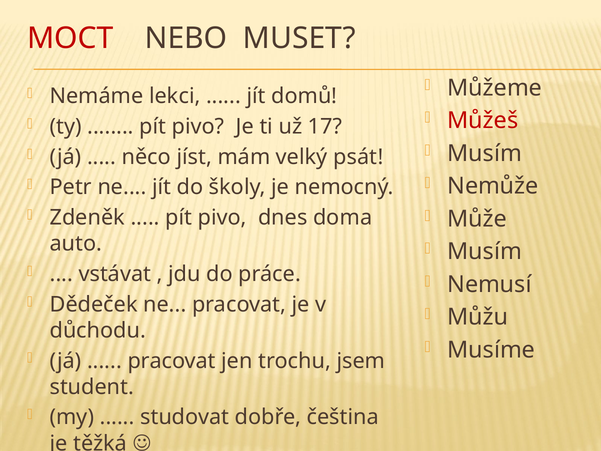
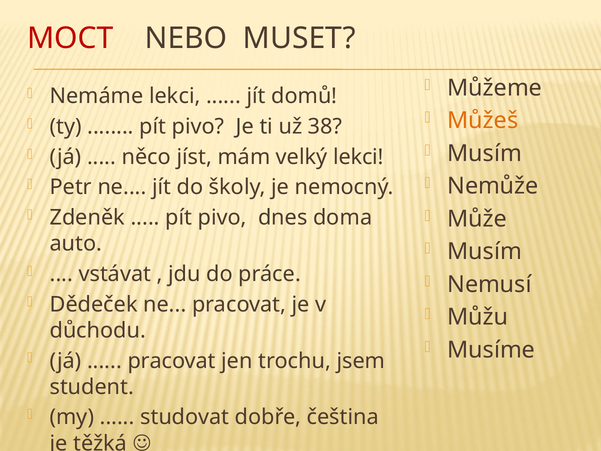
Můžeš colour: red -> orange (483, 121)
17: 17 -> 38 (325, 127)
velký psát: psát -> lekci (358, 157)
